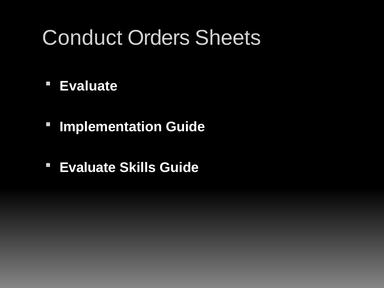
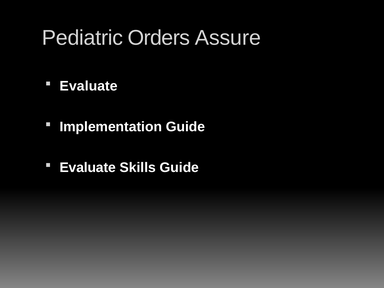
Conduct: Conduct -> Pediatric (83, 38)
Sheets: Sheets -> Assure (228, 38)
